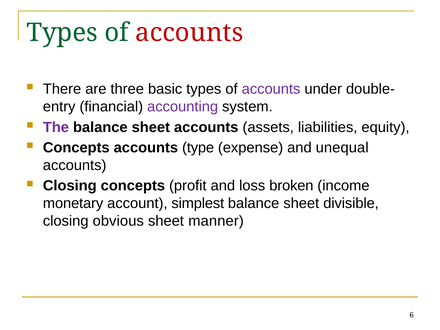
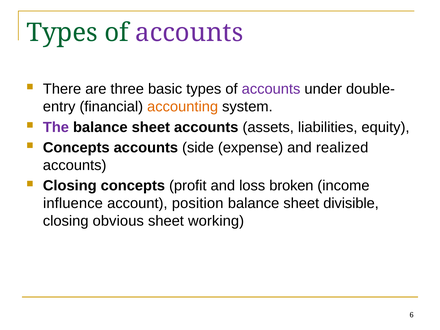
accounts colour: red -> purple (189, 33)
accounting colour: purple -> orange (183, 107)
type: type -> side (198, 148)
unequal: unequal -> realized (342, 148)
monetary: monetary -> influence (73, 203)
simplest: simplest -> position (198, 203)
manner: manner -> working (216, 221)
